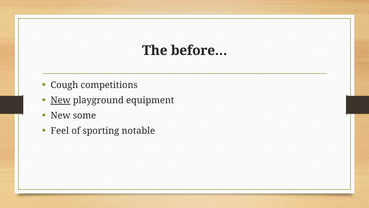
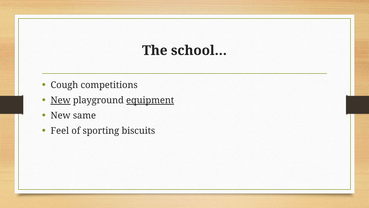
before…: before… -> school… (199, 50)
equipment underline: none -> present (150, 100)
some: some -> same (84, 115)
notable: notable -> biscuits (138, 131)
